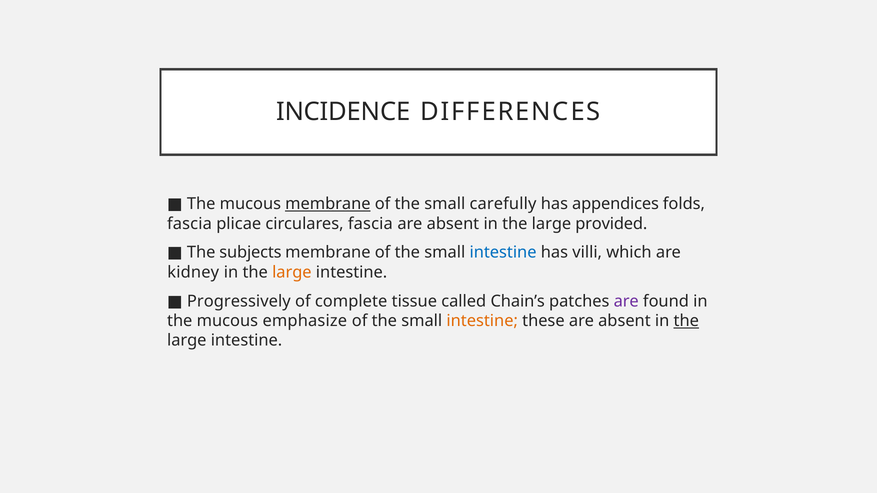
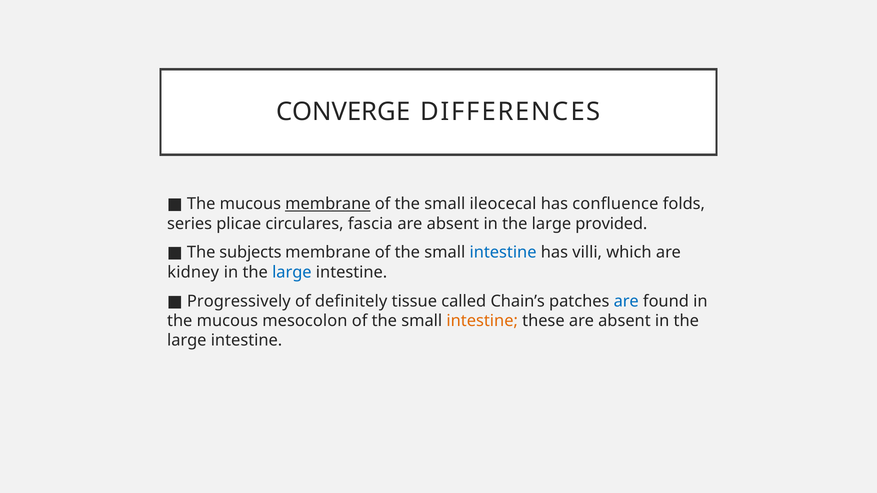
INCIDENCE: INCIDENCE -> CONVERGE (343, 112)
carefully: carefully -> ileocecal (503, 204)
appendices: appendices -> confluence (615, 204)
fascia: fascia -> series (190, 224)
large colour: orange -> blue (292, 272)
complete: complete -> definitely (351, 301)
are colour: purple -> blue (626, 301)
emphasize: emphasize -> mesocolon (305, 321)
the underline: present -> none (686, 321)
